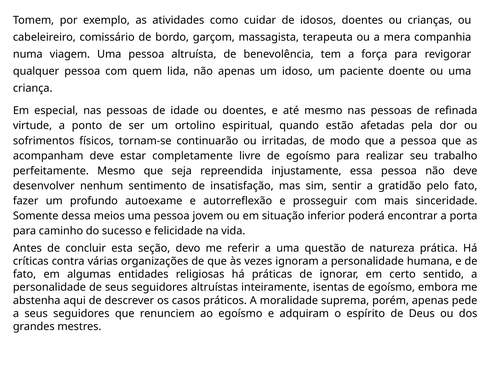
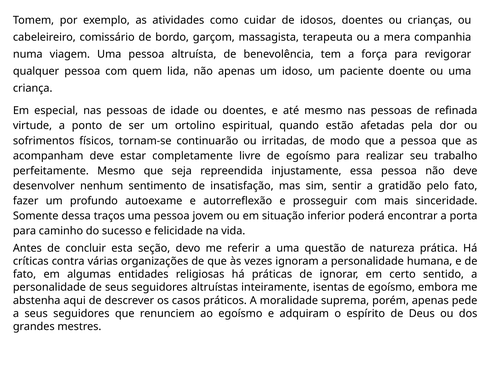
meios: meios -> traços (109, 216)
